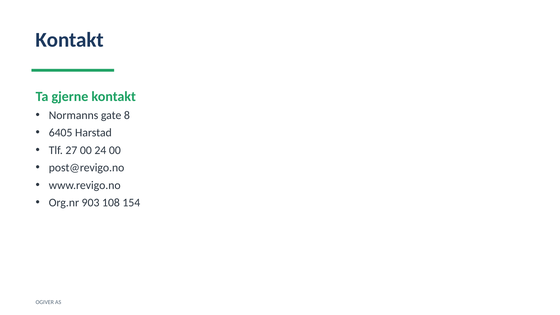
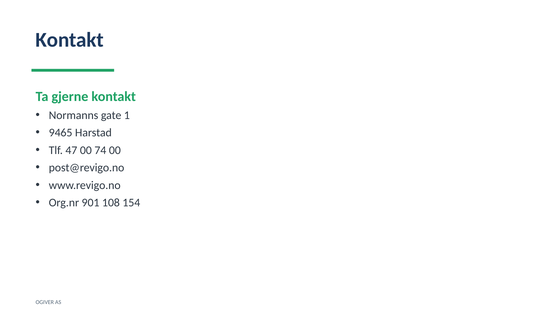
8: 8 -> 1 (127, 115)
6405: 6405 -> 9465 (61, 133)
27: 27 -> 47 (71, 150)
24: 24 -> 74 (100, 150)
903: 903 -> 901 (91, 203)
